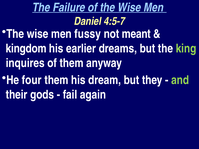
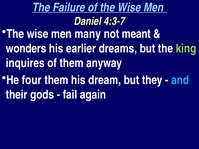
4:5-7: 4:5-7 -> 4:3-7 (114, 21)
fussy: fussy -> many (88, 34)
kingdom: kingdom -> wonders (26, 49)
and colour: light green -> light blue (180, 80)
